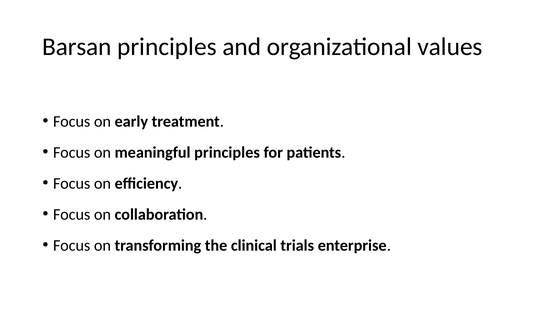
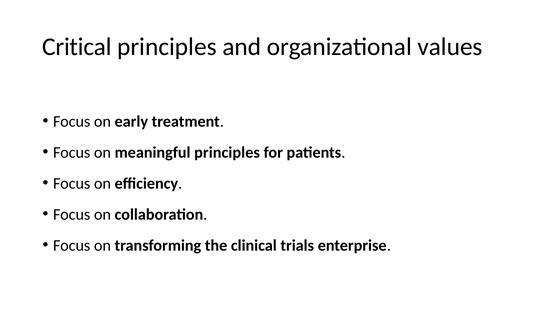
Barsan: Barsan -> Critical (77, 47)
